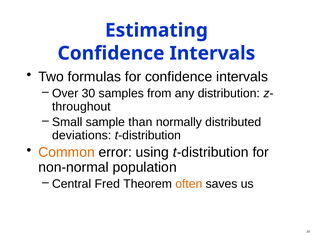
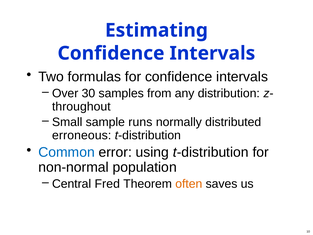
than: than -> runs (140, 122)
deviations: deviations -> erroneous (82, 135)
Common colour: orange -> blue (67, 152)
